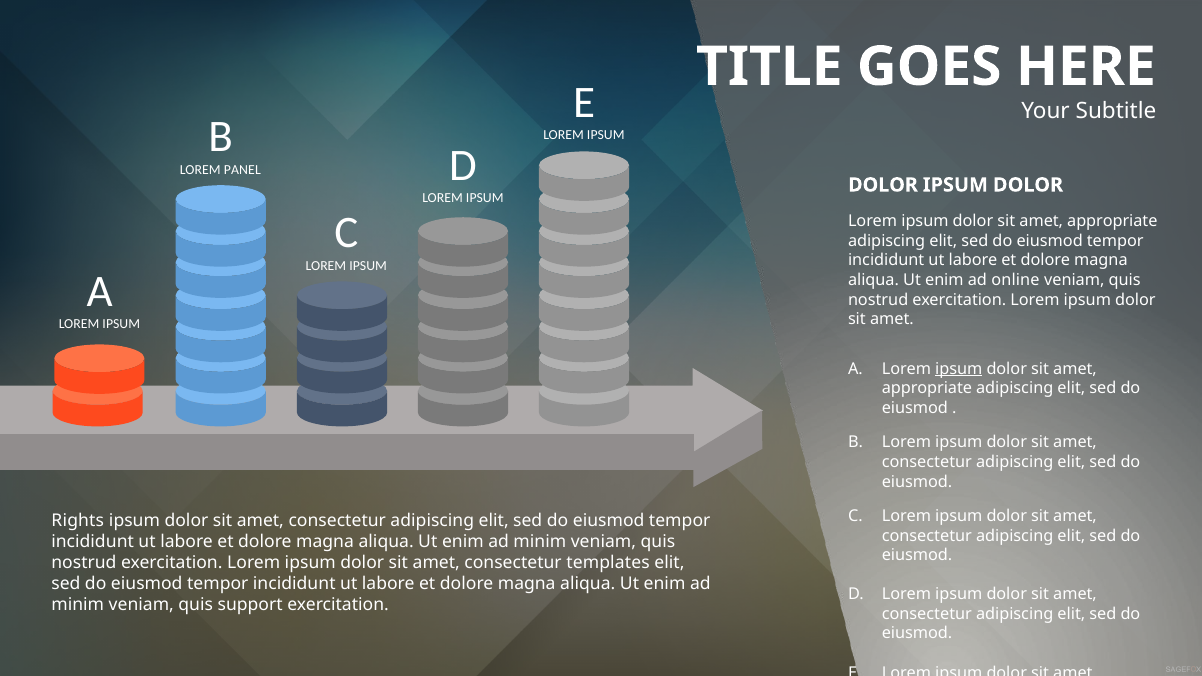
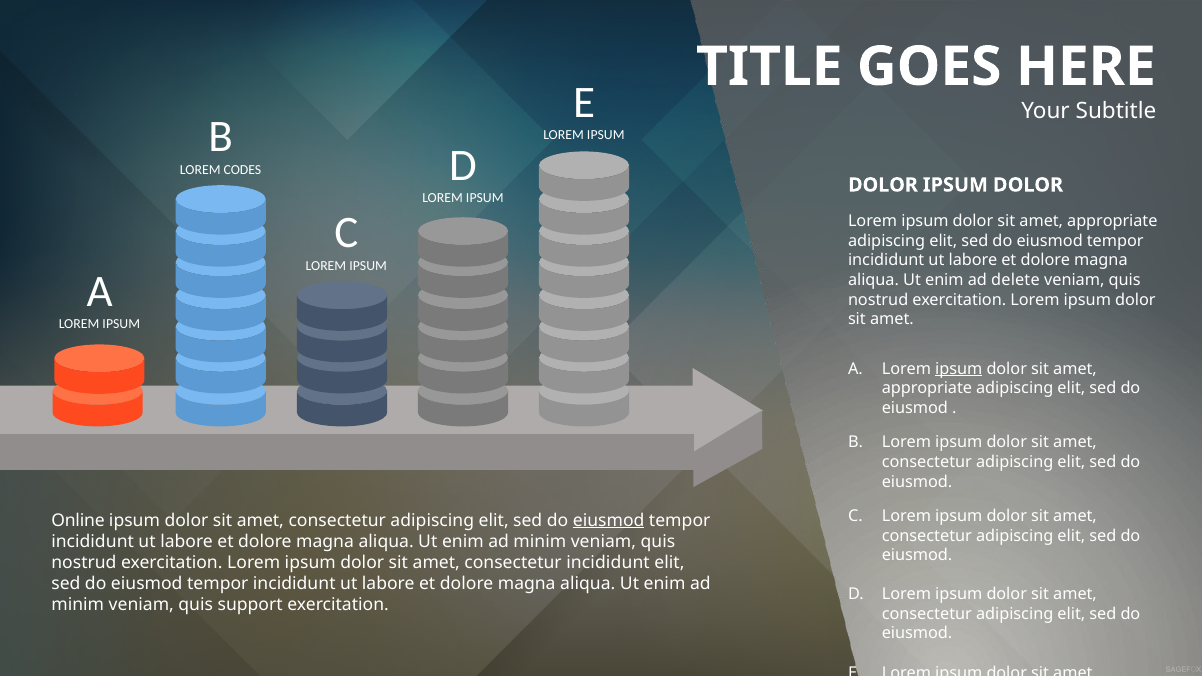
PANEL: PANEL -> CODES (242, 170)
online: online -> delete (1015, 280)
Rights: Rights -> Online (78, 520)
eiusmod underline: none -> present (609, 520)
consectetur templates: templates -> incididunt (608, 563)
